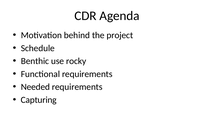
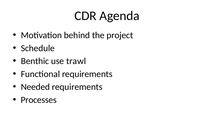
rocky: rocky -> trawl (76, 61)
Capturing: Capturing -> Processes (39, 100)
